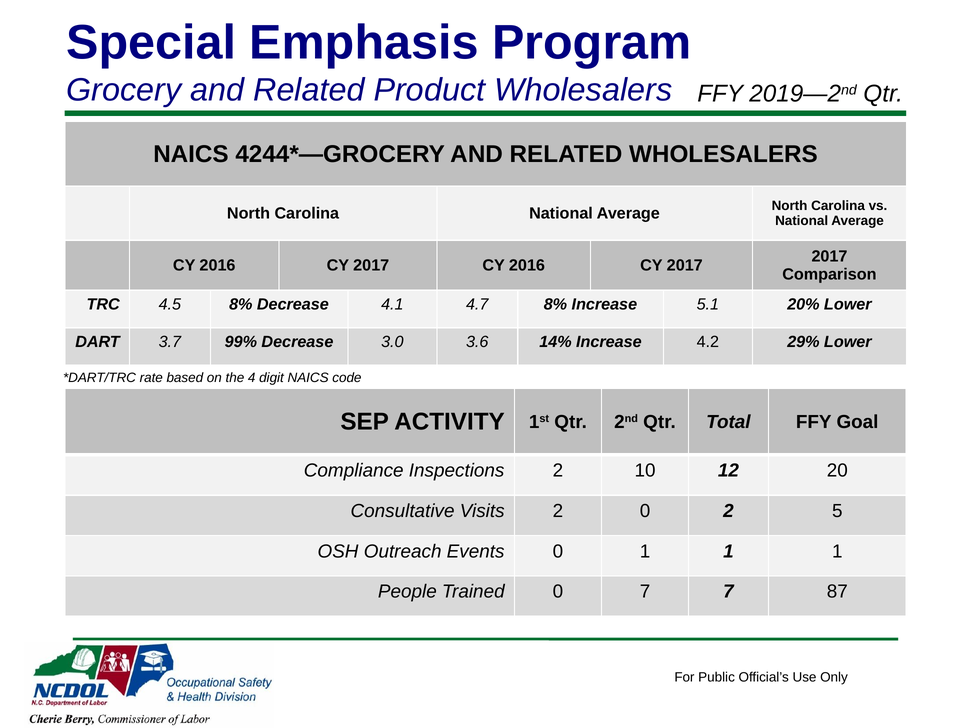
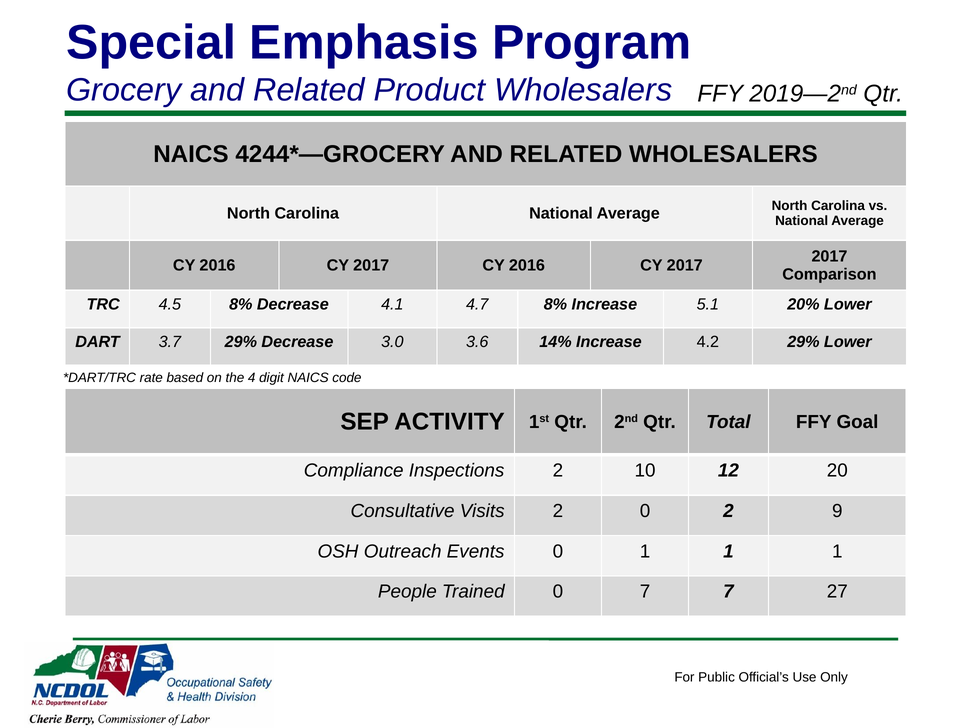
3.7 99%: 99% -> 29% (241, 342)
5: 5 -> 9 (837, 511)
87: 87 -> 27 (837, 592)
